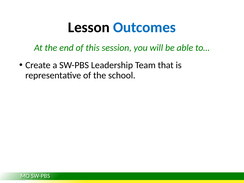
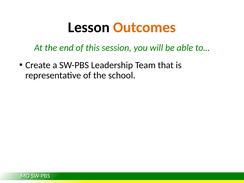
Outcomes colour: blue -> orange (144, 27)
